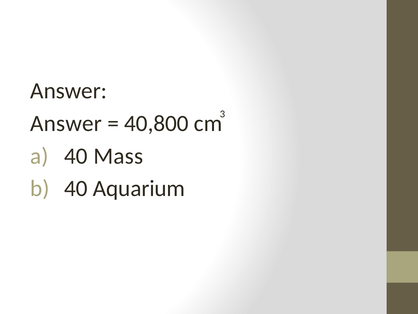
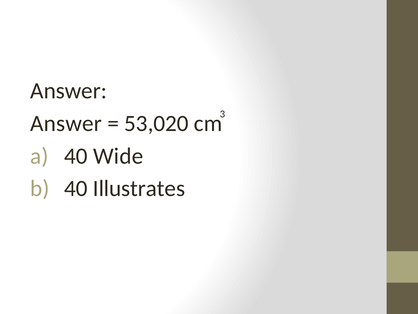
40,800: 40,800 -> 53,020 (156, 123)
Mass: Mass -> Wide (118, 156)
Aquarium: Aquarium -> Illustrates (139, 188)
